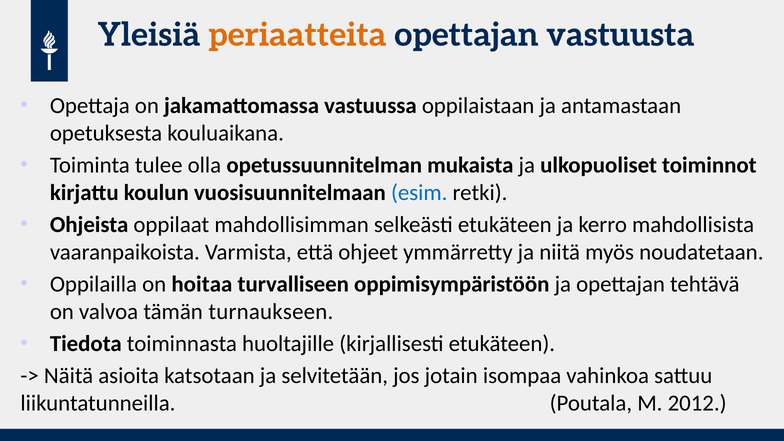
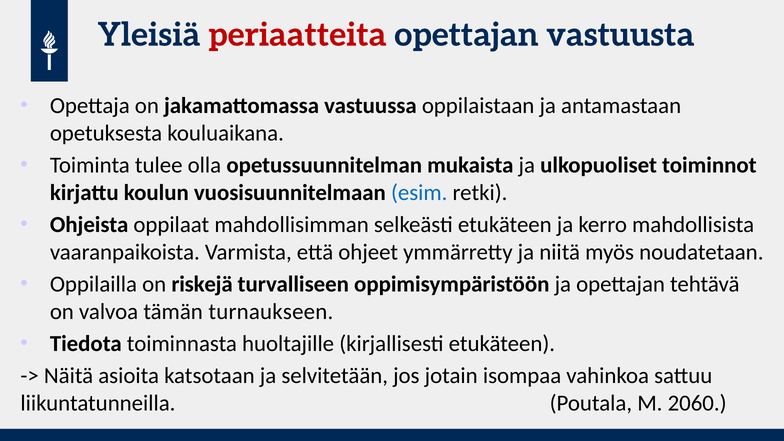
periaatteita colour: orange -> red (297, 35)
hoitaa: hoitaa -> riskejä (202, 284)
2012: 2012 -> 2060 (697, 403)
